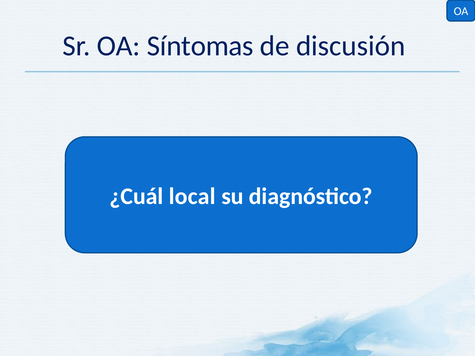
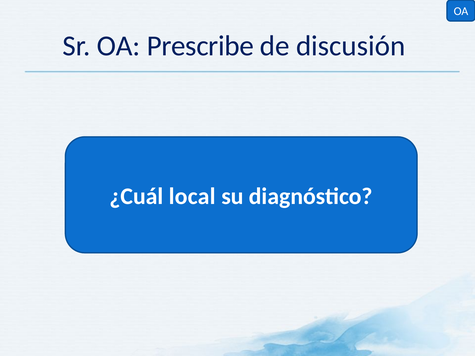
Síntomas: Síntomas -> Prescribe (200, 46)
